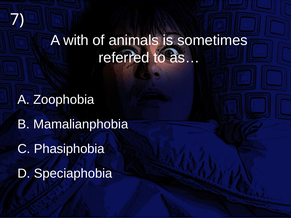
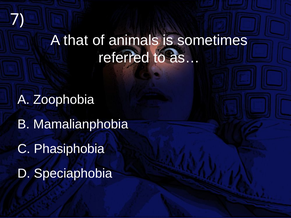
with: with -> that (76, 40)
